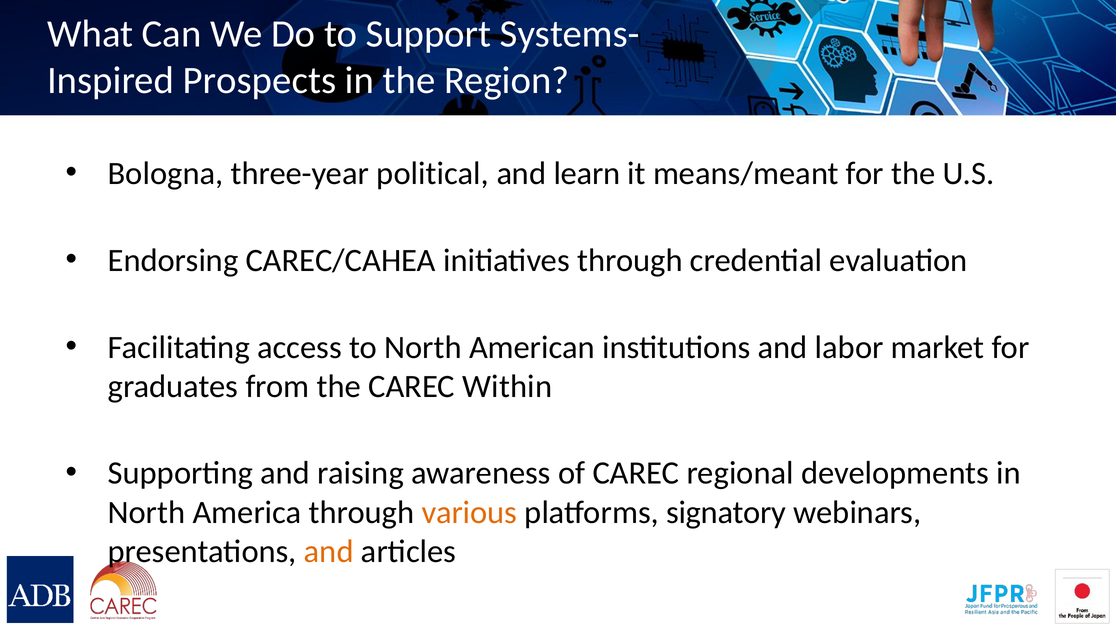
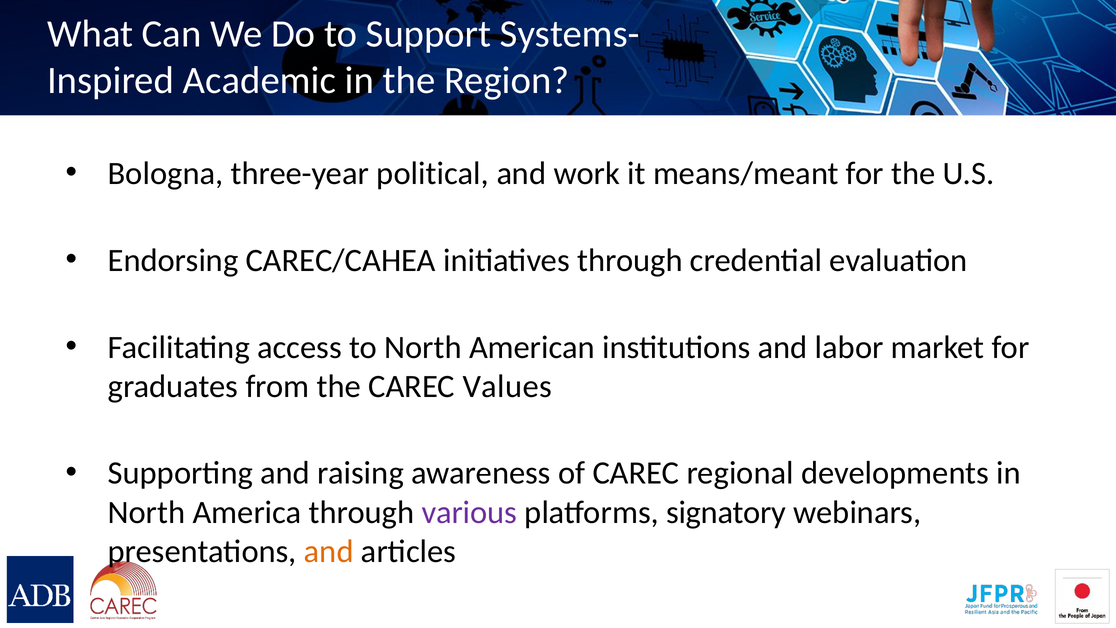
Prospects: Prospects -> Academic (259, 80)
learn: learn -> work (587, 174)
Within: Within -> Values (507, 386)
various colour: orange -> purple (469, 512)
